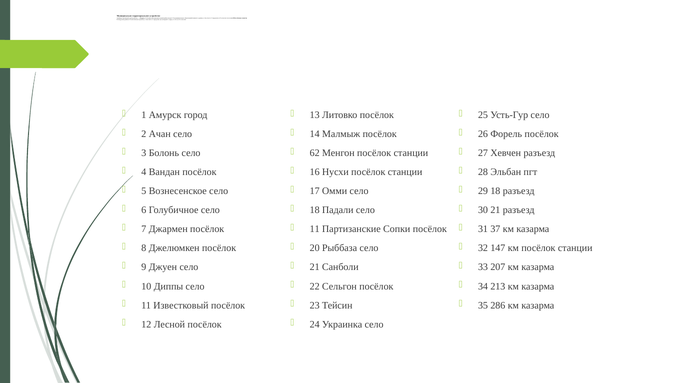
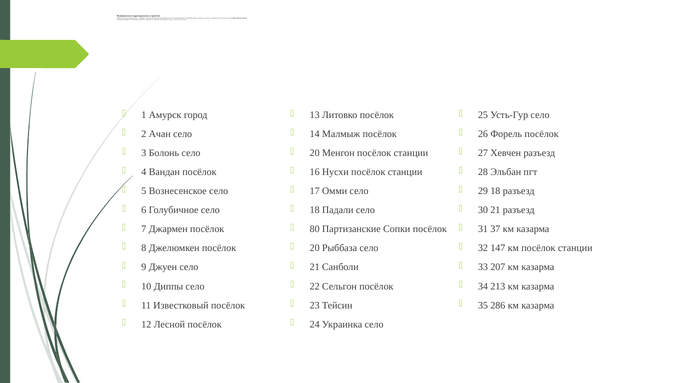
62: 62 -> 20 (315, 153)
11: 11 -> 80 (315, 229)
